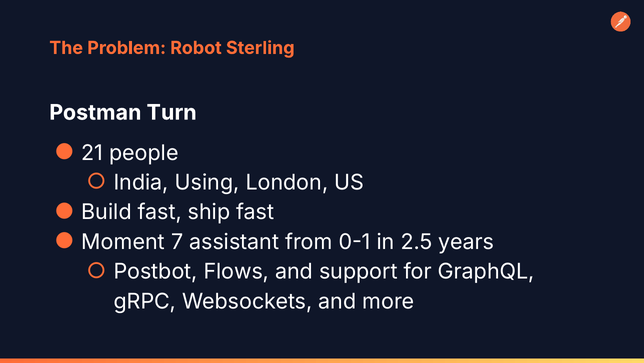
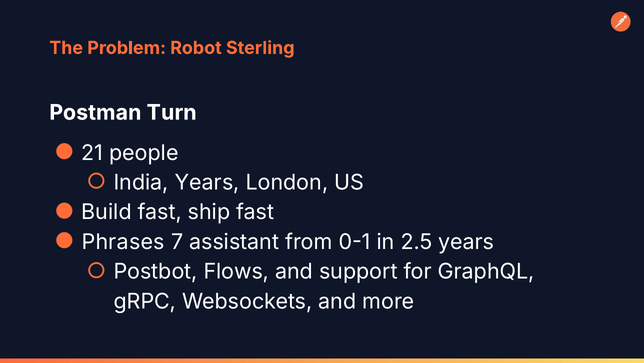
India Using: Using -> Years (207, 182)
Moment: Moment -> Phrases (123, 242)
